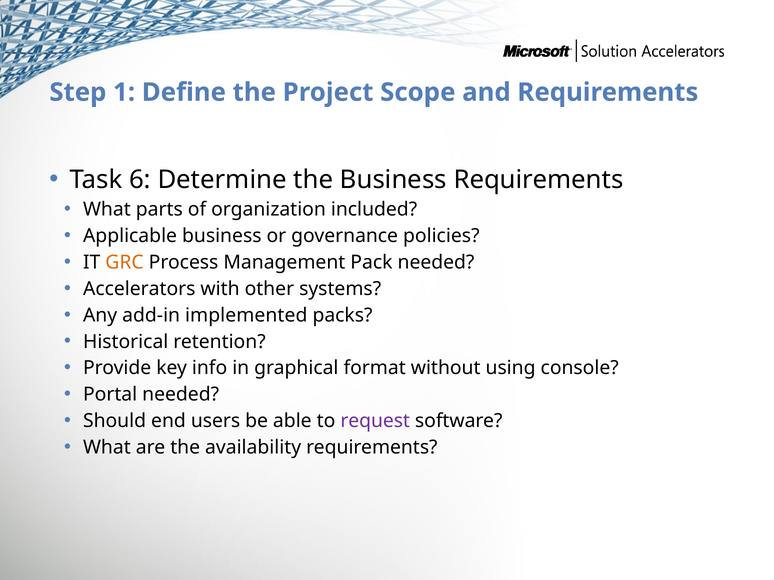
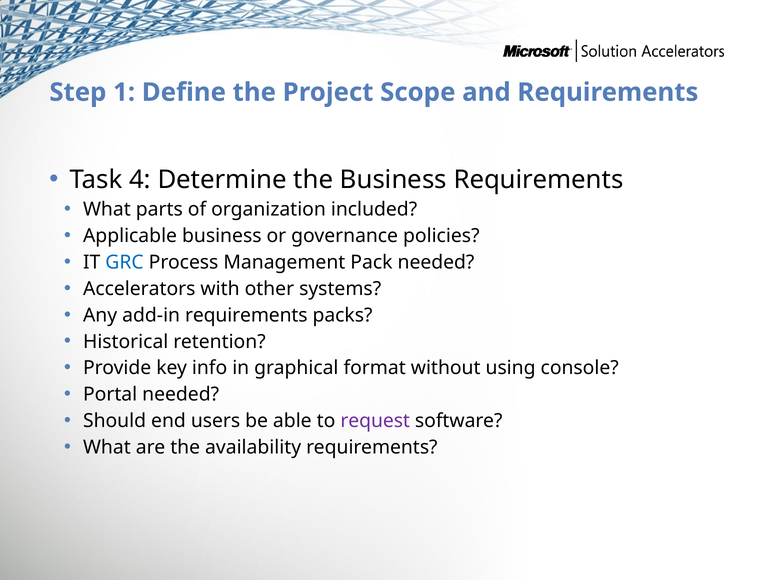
6: 6 -> 4 (140, 180)
GRC colour: orange -> blue (125, 263)
add-in implemented: implemented -> requirements (246, 315)
